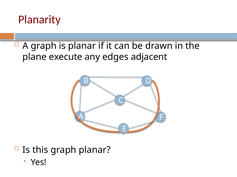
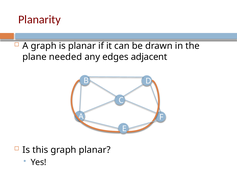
execute: execute -> needed (65, 57)
